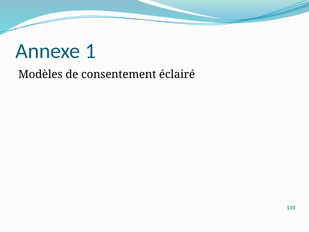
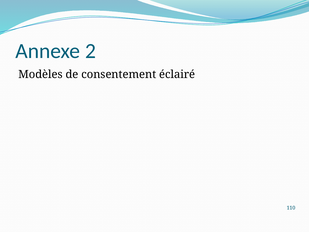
1: 1 -> 2 (90, 51)
